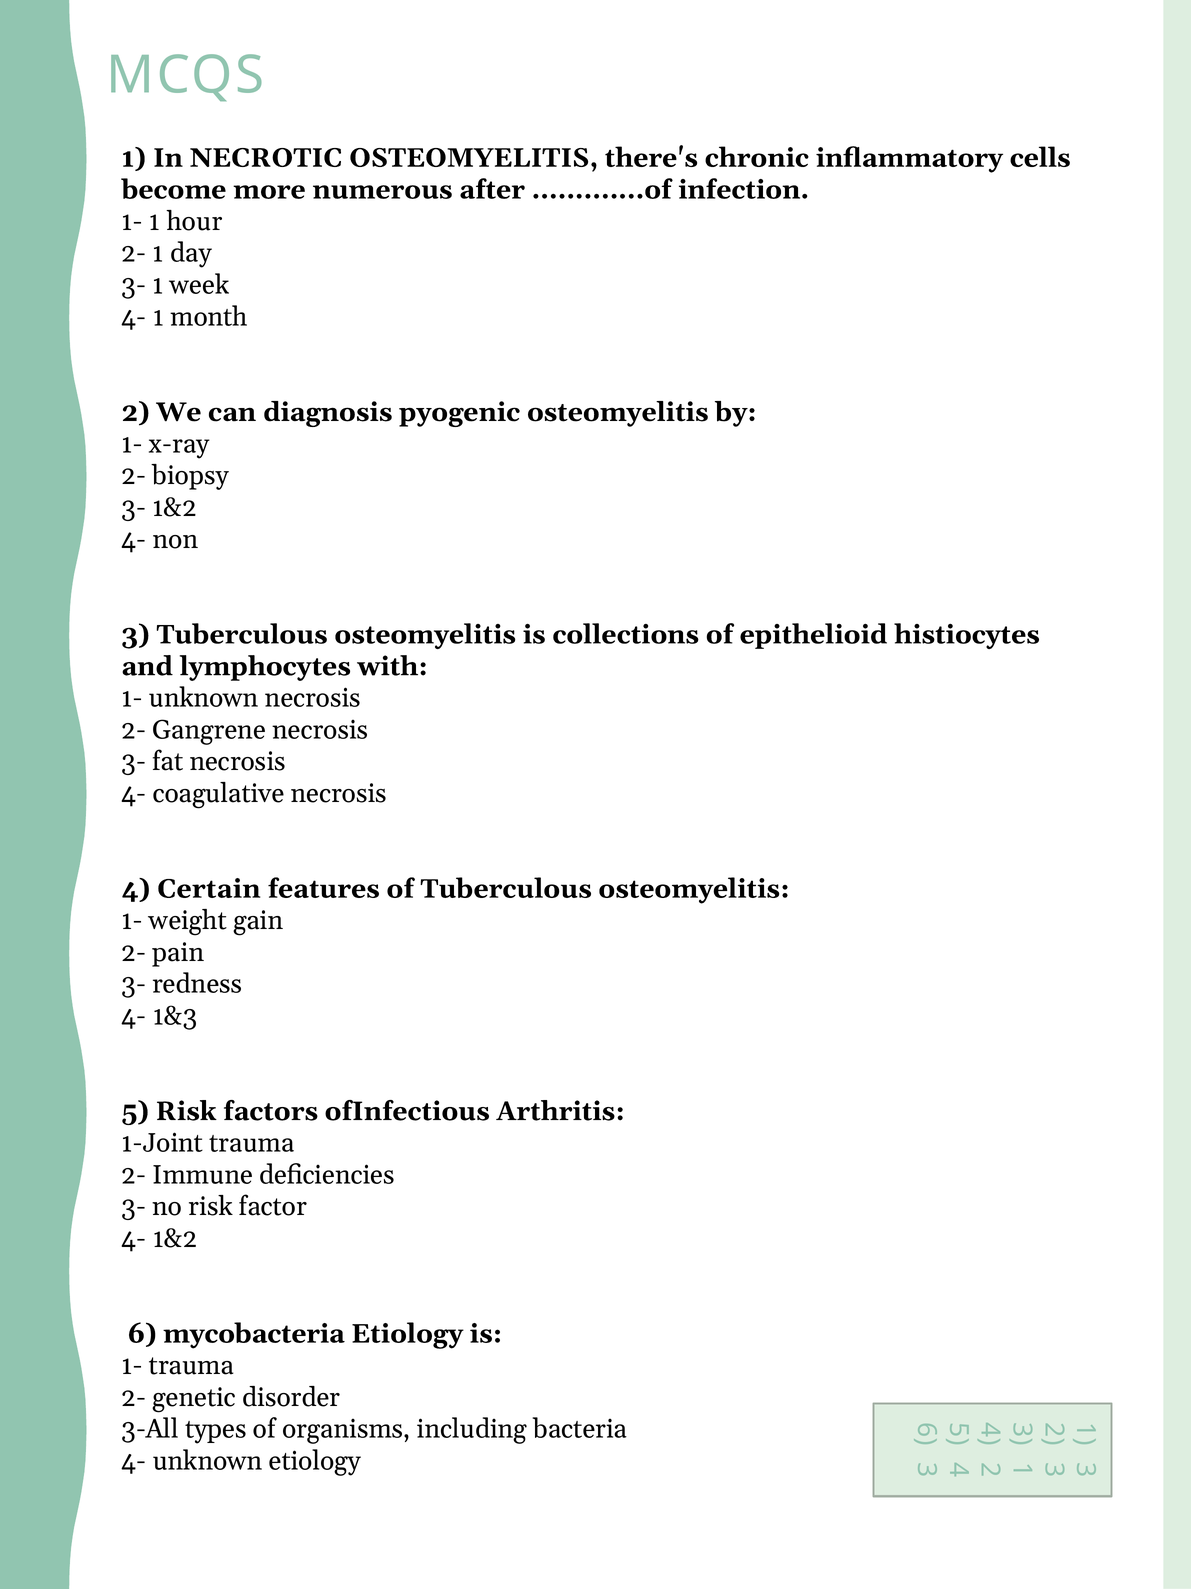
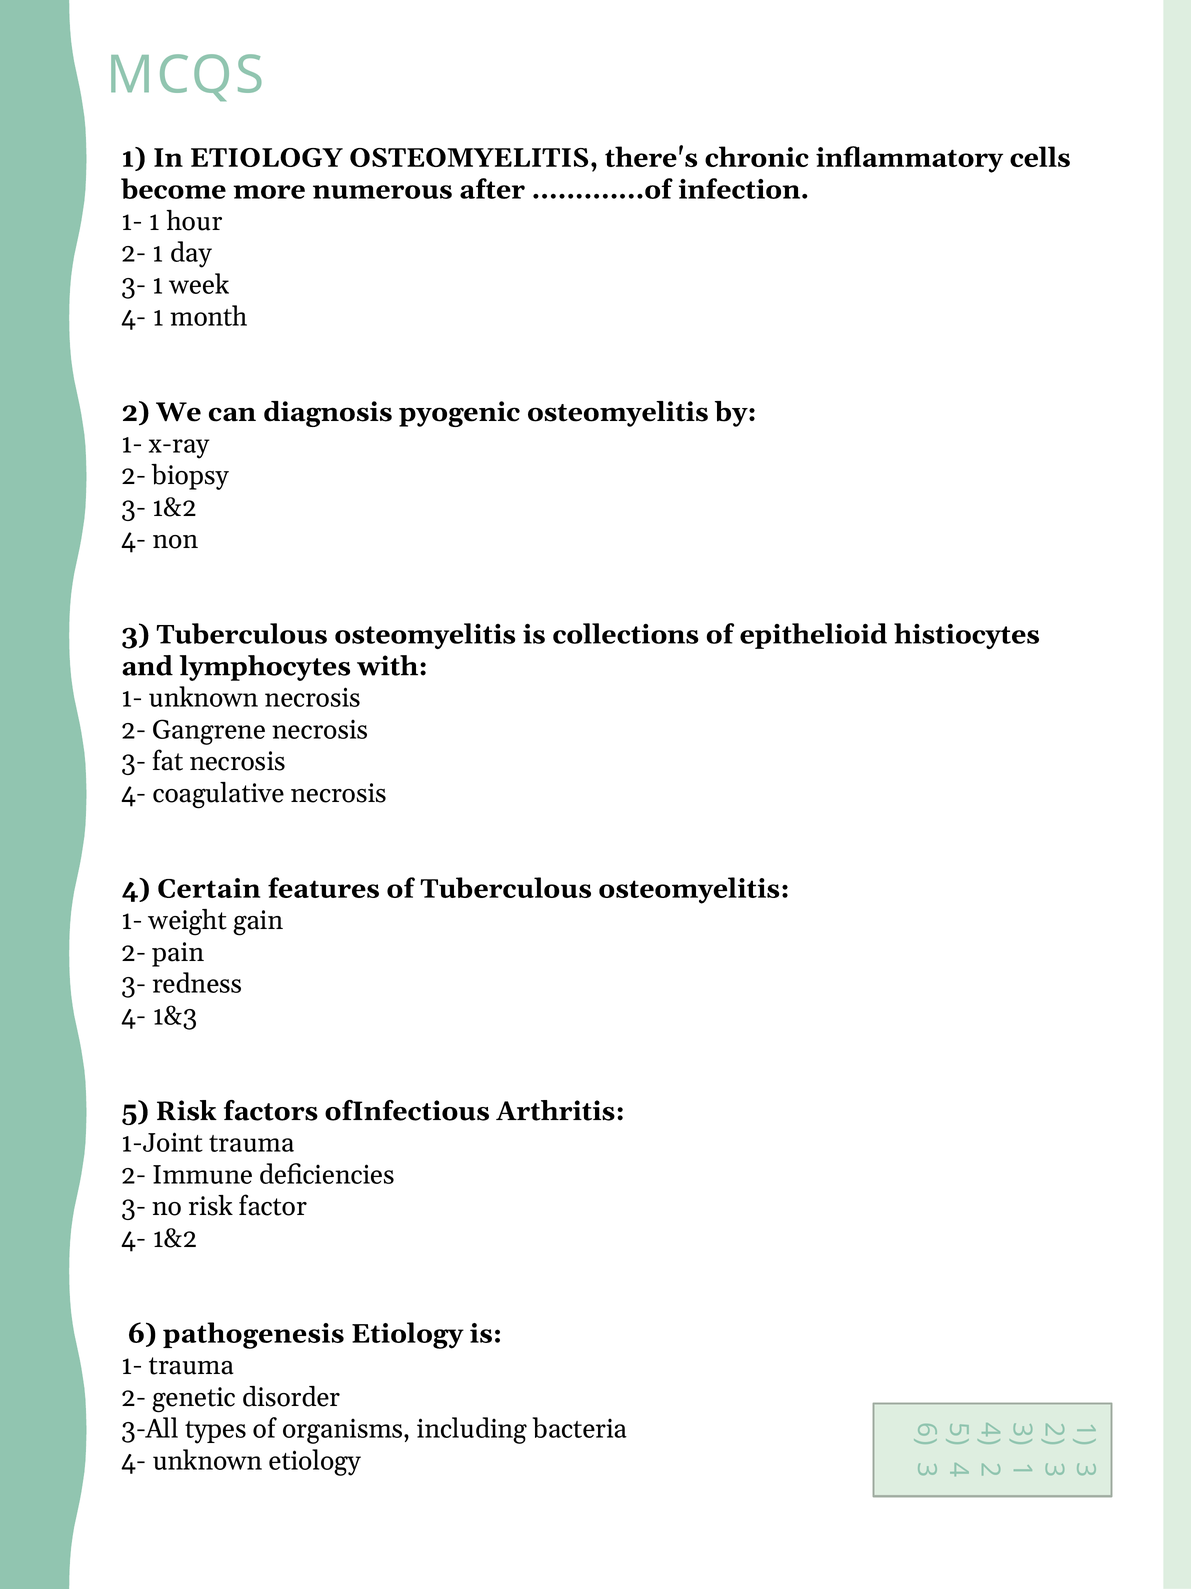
In NECROTIC: NECROTIC -> ETIOLOGY (266, 158)
mycobacteria: mycobacteria -> pathogenesis (254, 1333)
